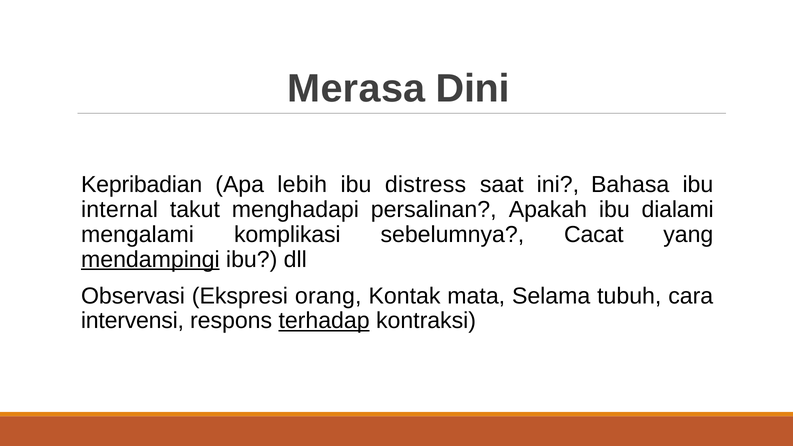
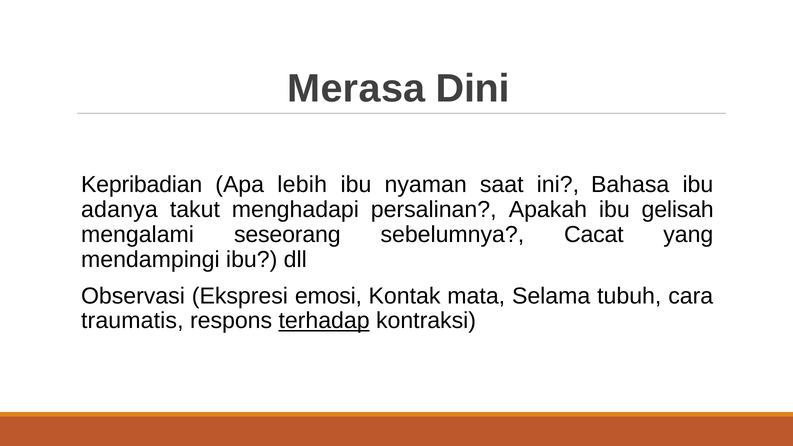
distress: distress -> nyaman (426, 185)
internal: internal -> adanya (119, 210)
dialami: dialami -> gelisah (678, 210)
komplikasi: komplikasi -> seseorang (287, 235)
mendampingi underline: present -> none (150, 259)
orang: orang -> emosi (328, 296)
intervensi: intervensi -> traumatis (132, 321)
